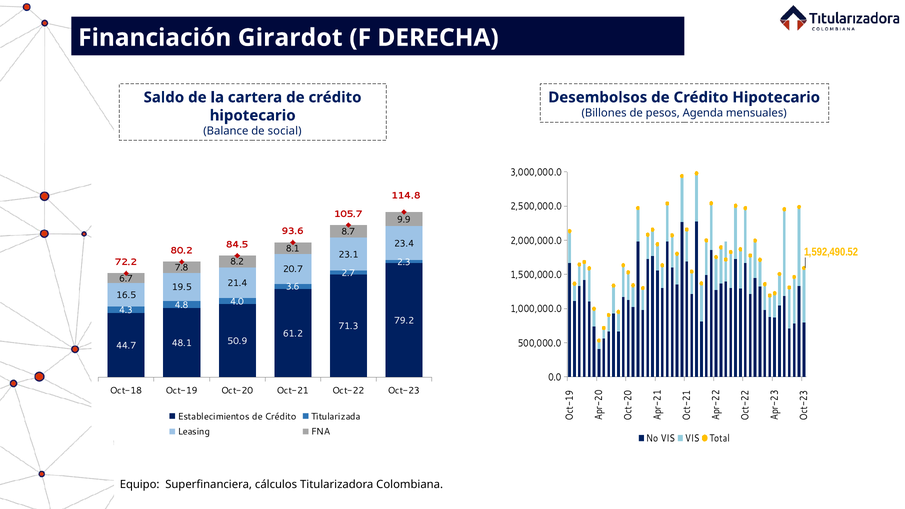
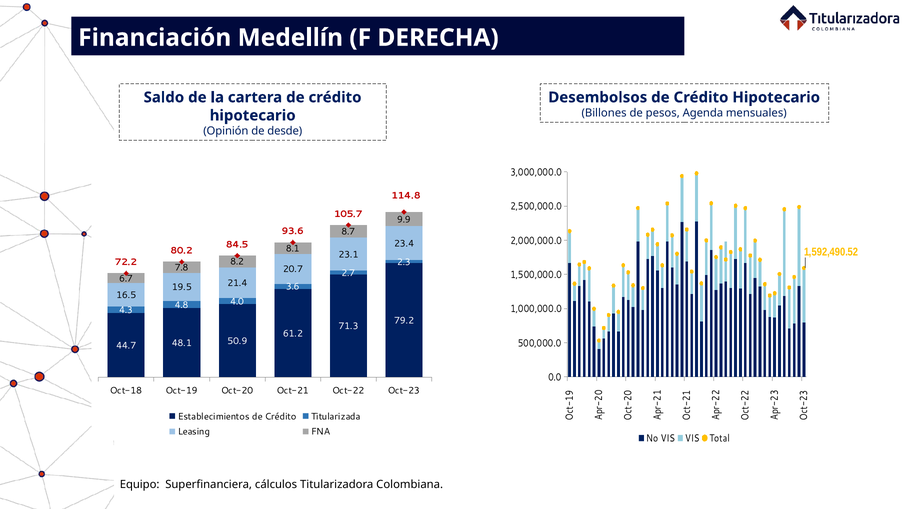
Girardot: Girardot -> Medellín (290, 38)
Balance: Balance -> Opinión (226, 131)
social: social -> desde (285, 131)
